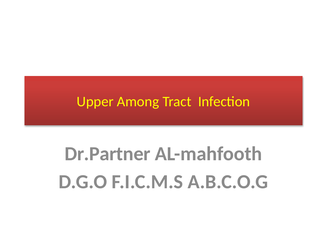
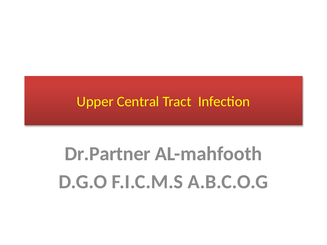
Among: Among -> Central (138, 102)
